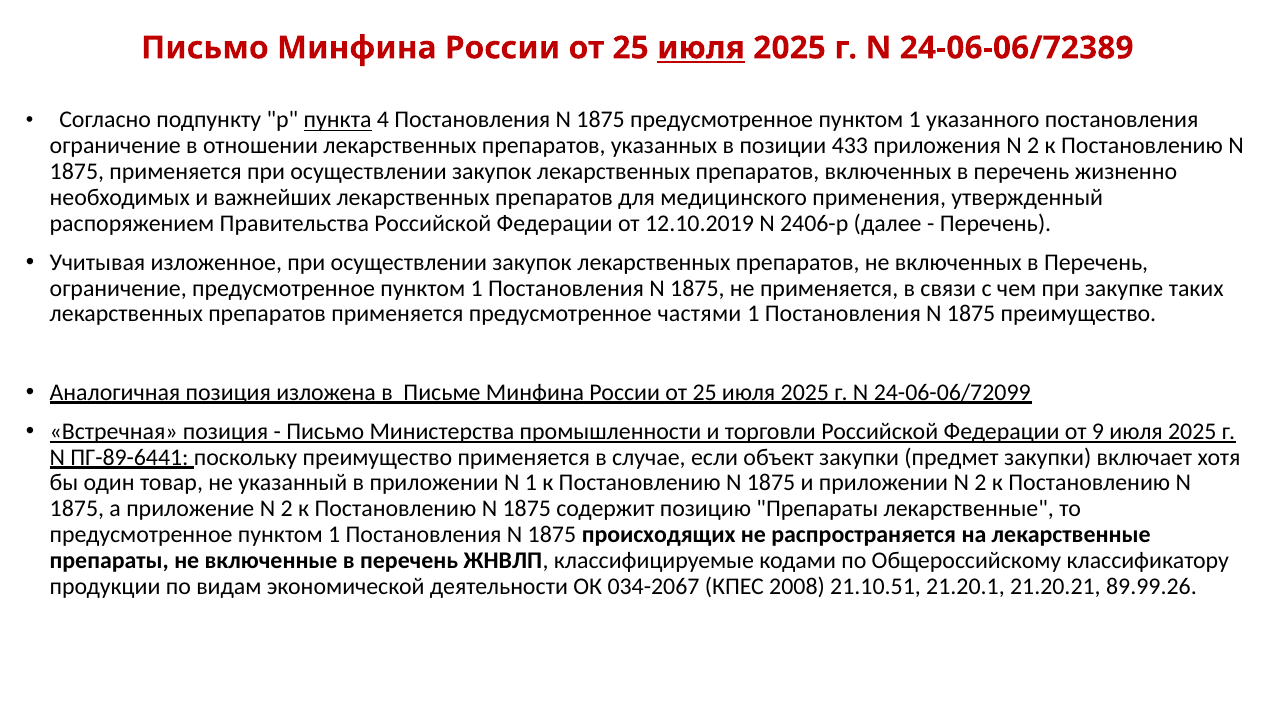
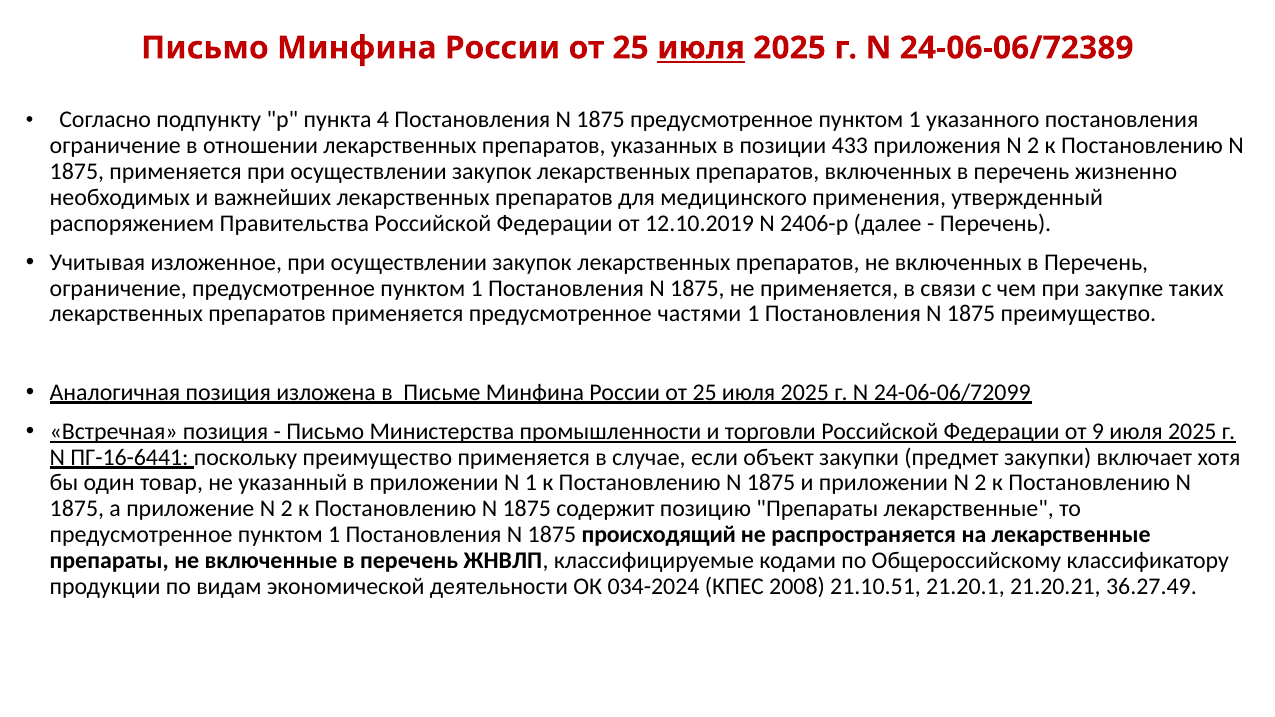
пункта underline: present -> none (338, 120)
ПГ-89-6441: ПГ-89-6441 -> ПГ-16-6441 (129, 457)
происходящих: происходящих -> происходящий (659, 535)
034-2067: 034-2067 -> 034-2024 (654, 586)
89.99.26: 89.99.26 -> 36.27.49 (1151, 586)
